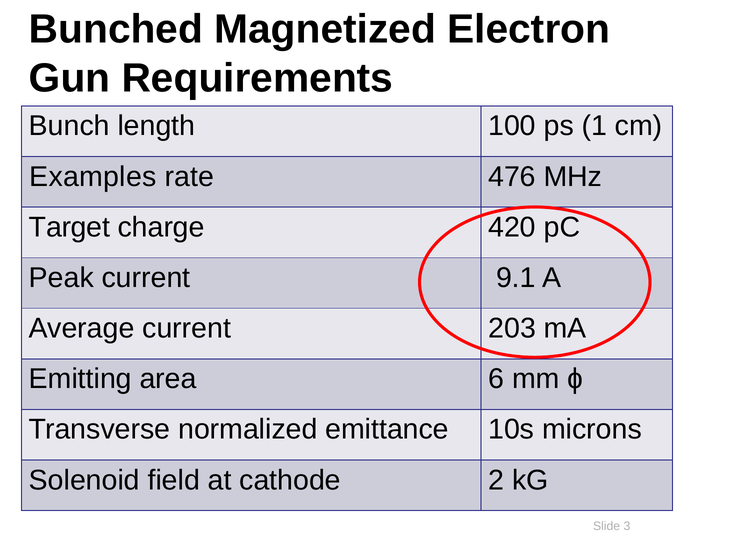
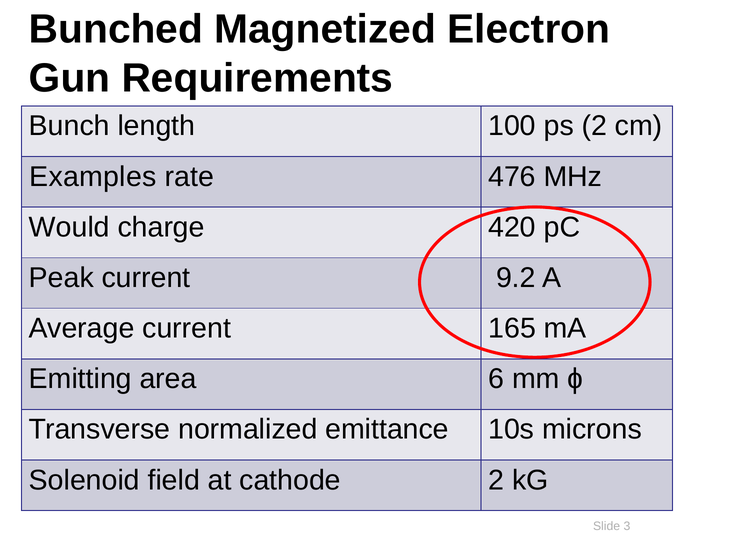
ps 1: 1 -> 2 (594, 126)
Target: Target -> Would (69, 227)
9.1: 9.1 -> 9.2 (516, 278)
203: 203 -> 165 (512, 328)
